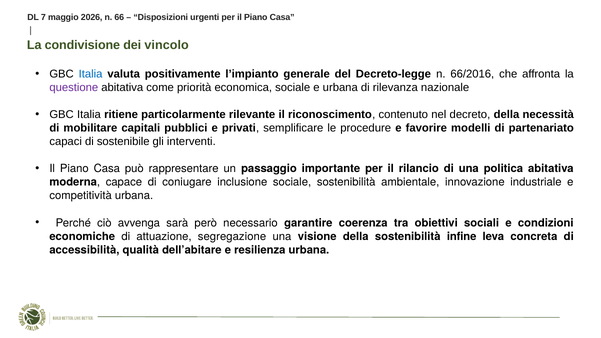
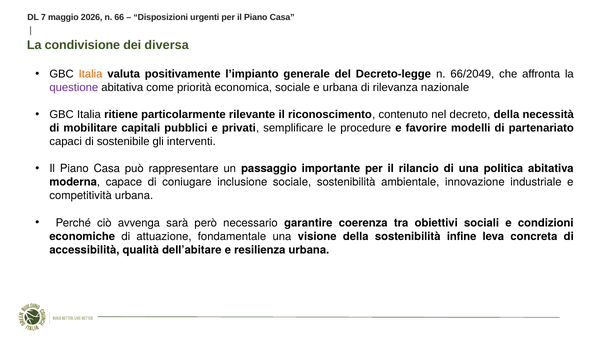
vincolo: vincolo -> diversa (167, 45)
Italia colour: blue -> orange (91, 74)
66/2016: 66/2016 -> 66/2049 (472, 74)
segregazione: segregazione -> fondamentale (232, 236)
